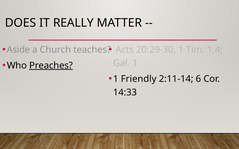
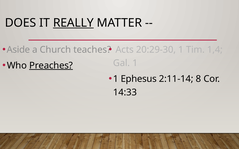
REALLY underline: none -> present (73, 23)
Friendly: Friendly -> Ephesus (139, 79)
6: 6 -> 8 (198, 79)
